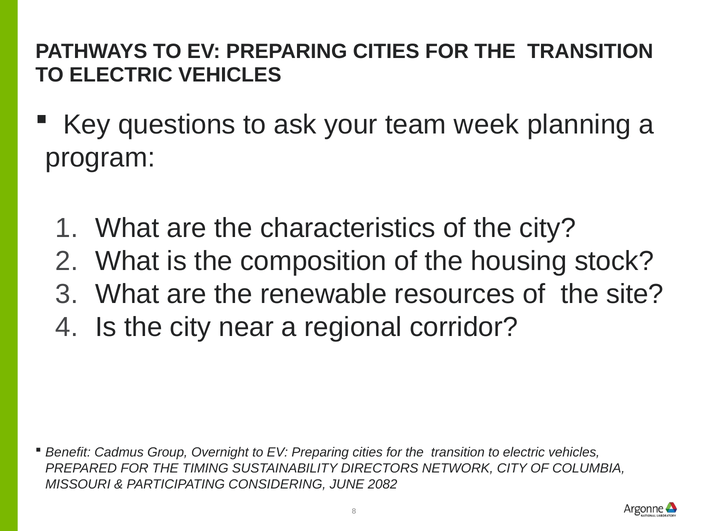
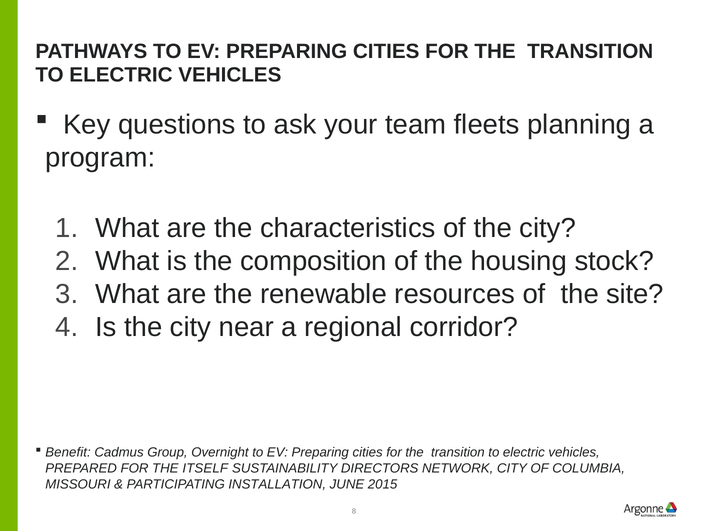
week: week -> fleets (487, 125)
TIMING: TIMING -> ITSELF (205, 468)
CONSIDERING: CONSIDERING -> INSTALLATION (277, 484)
2082: 2082 -> 2015 (383, 484)
